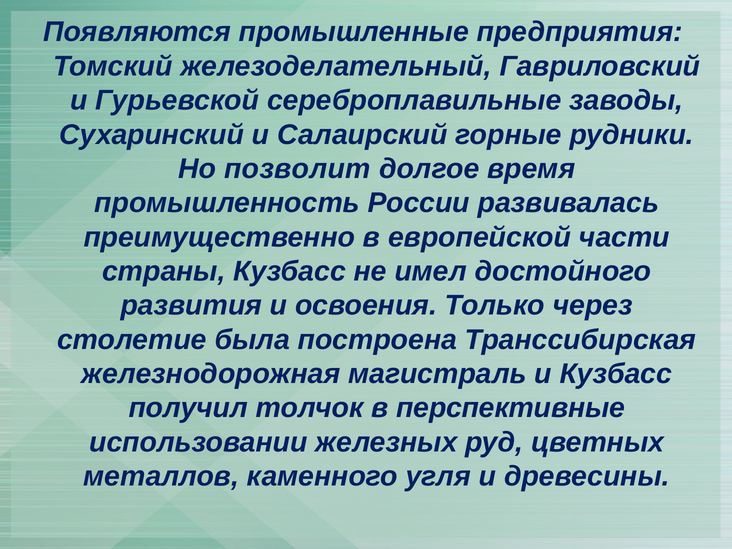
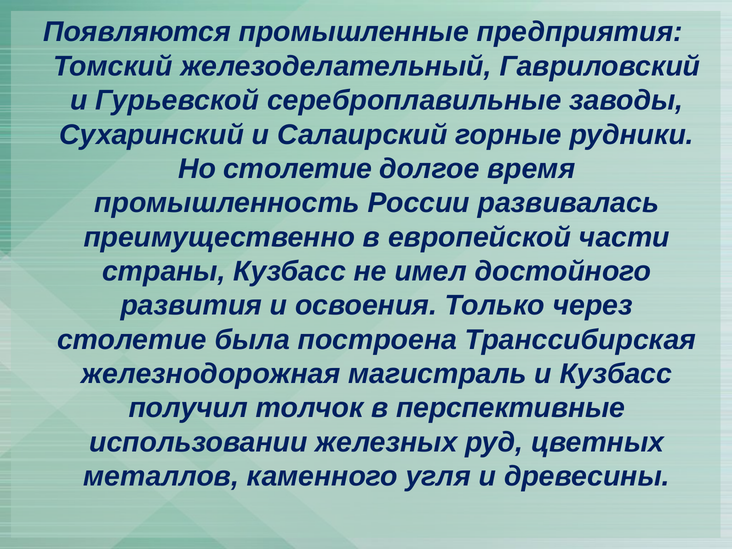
Но позволит: позволит -> столетие (298, 169)
